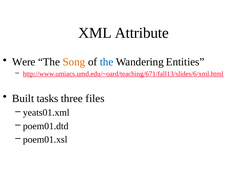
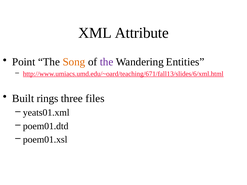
Were: Were -> Point (24, 62)
the colour: blue -> purple (107, 62)
tasks: tasks -> rings (48, 99)
